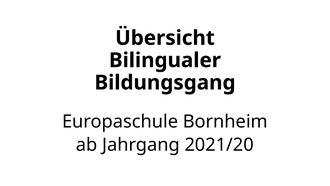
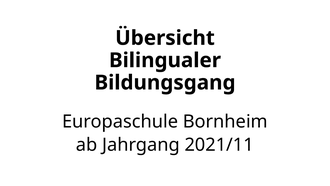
2021/20: 2021/20 -> 2021/11 (219, 145)
